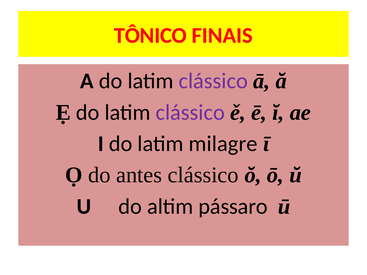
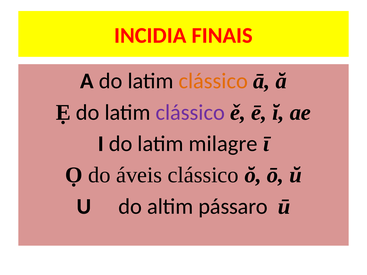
TÔNICO: TÔNICO -> INCIDIA (150, 36)
clássico colour: purple -> orange (213, 81)
antes: antes -> áveis (139, 175)
